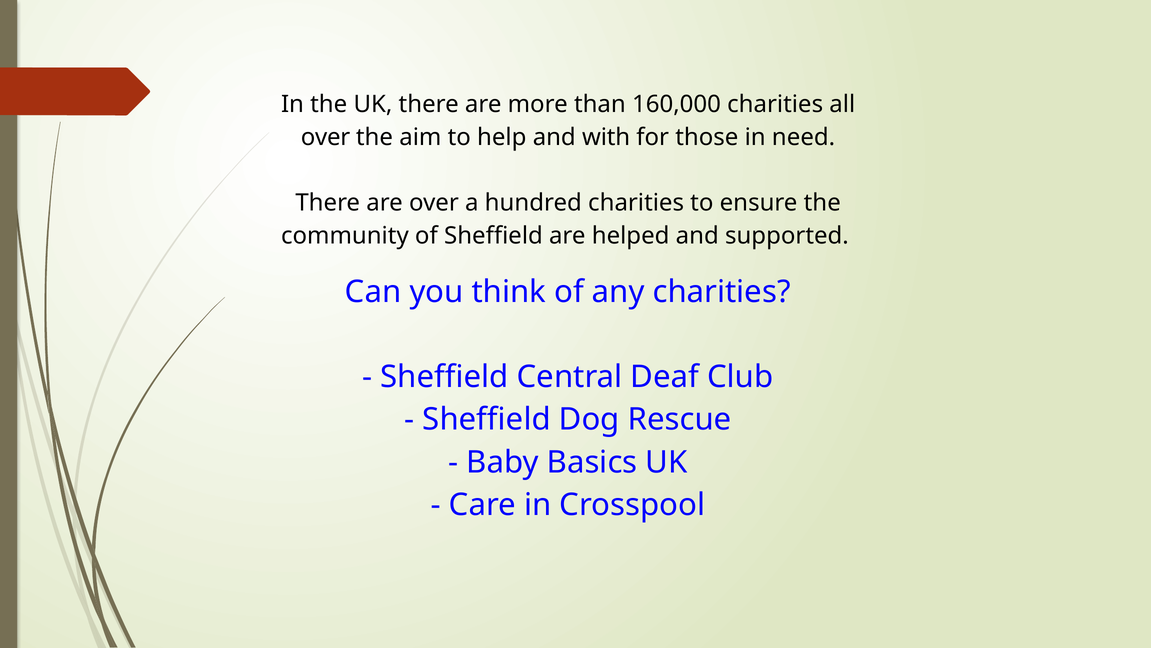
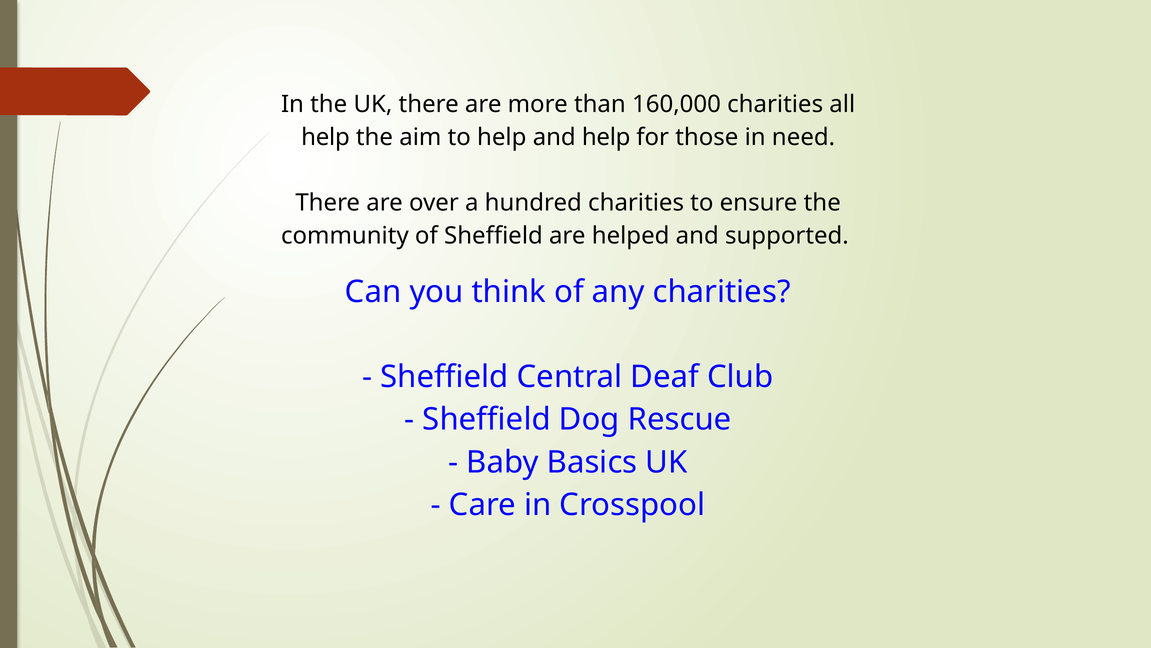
over: over -> help (326, 137)
and with: with -> help (606, 137)
